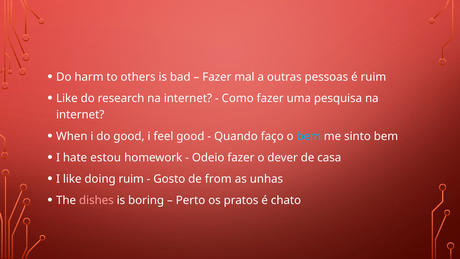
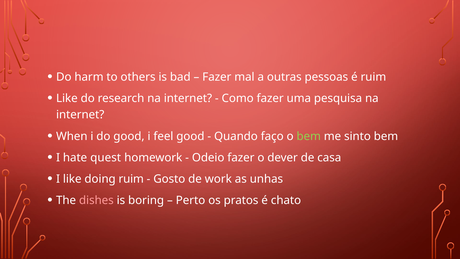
bem colour: light blue -> light green (309, 136)
estou: estou -> quest (106, 157)
from: from -> work (218, 179)
